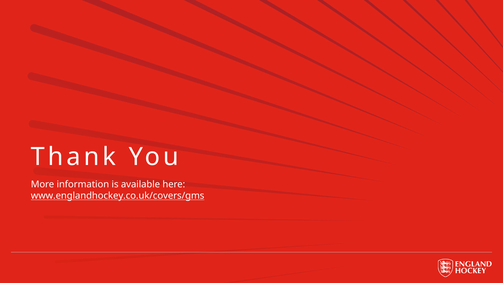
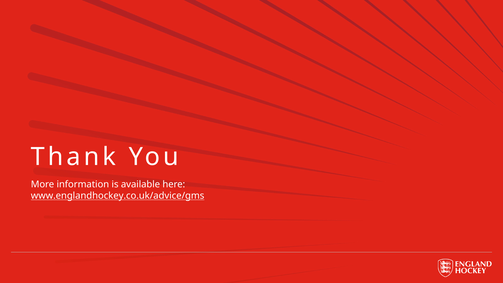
www.englandhockey.co.uk/covers/gms: www.englandhockey.co.uk/covers/gms -> www.englandhockey.co.uk/advice/gms (118, 196)
